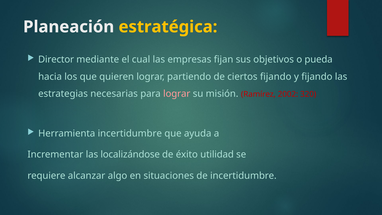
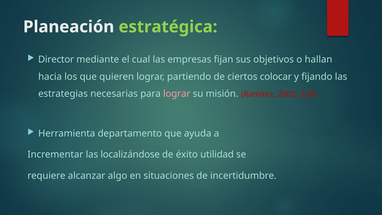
estratégica colour: yellow -> light green (168, 27)
pueda: pueda -> hallan (319, 59)
ciertos fijando: fijando -> colocar (276, 77)
Herramienta incertidumbre: incertidumbre -> departamento (130, 133)
